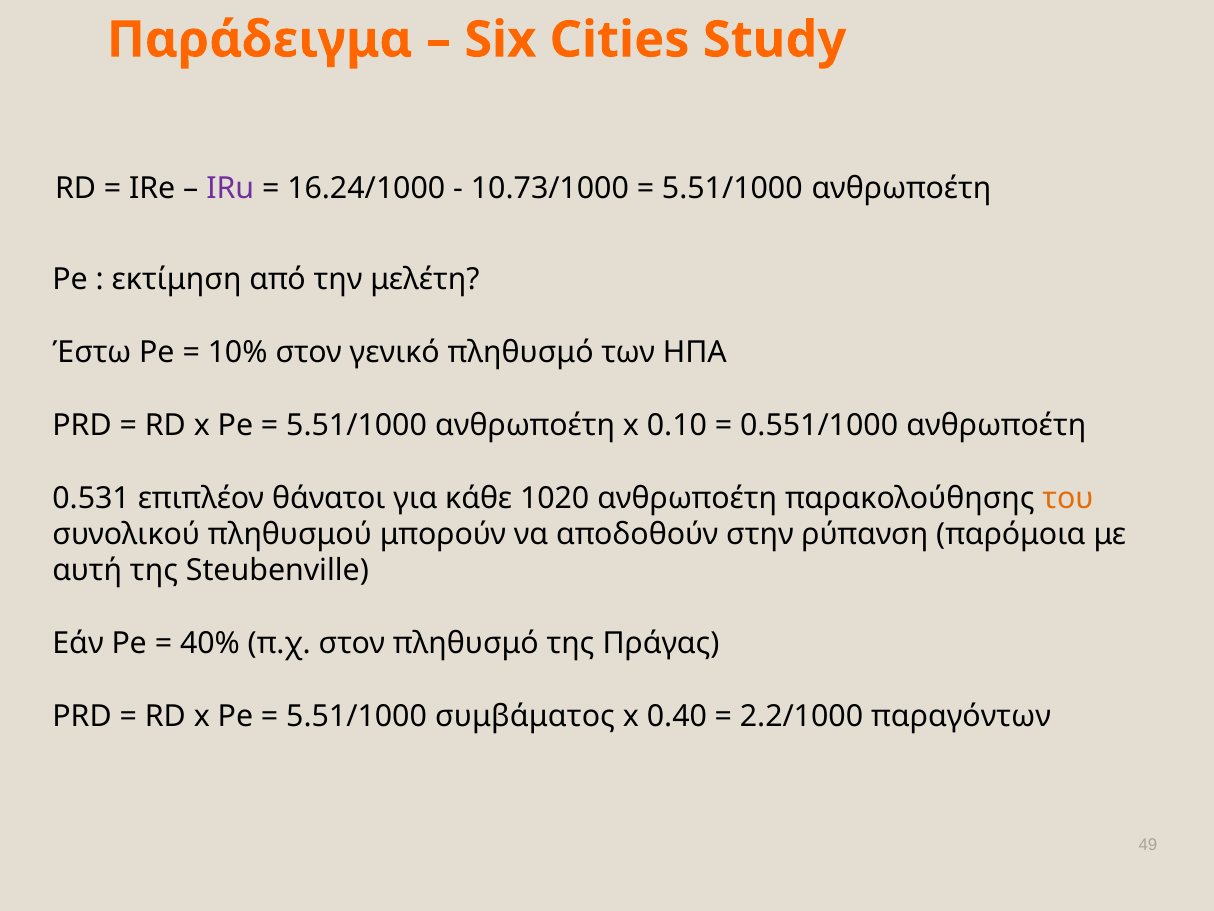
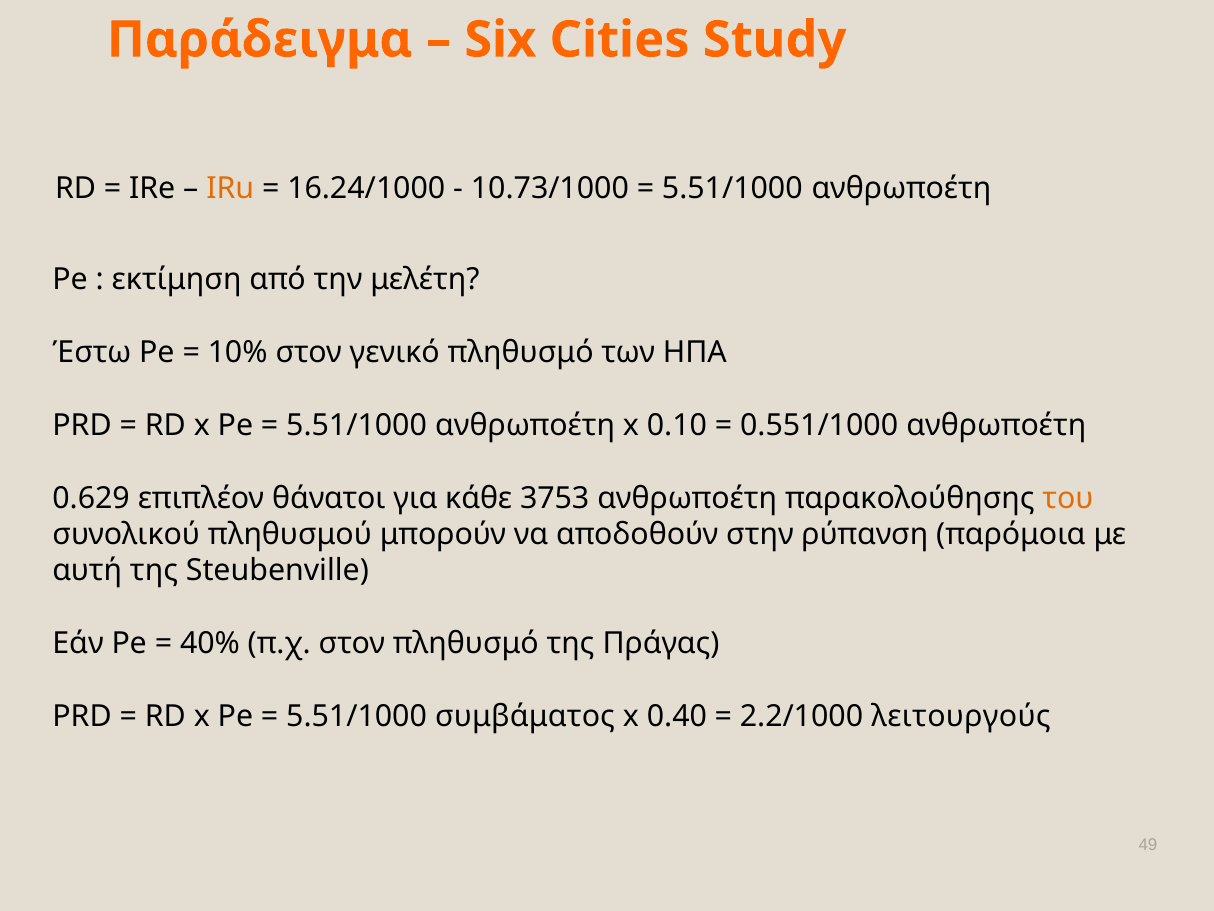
IRu colour: purple -> orange (230, 188)
0.531: 0.531 -> 0.629 (91, 498)
1020: 1020 -> 3753 (555, 498)
παραγόντων: παραγόντων -> λειτουργούς (961, 716)
